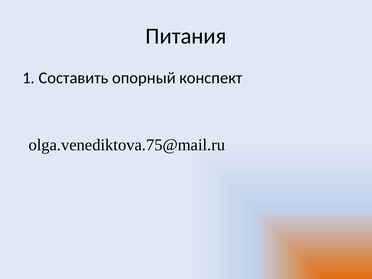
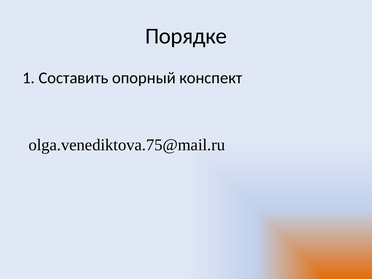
Питания: Питания -> Порядке (186, 36)
